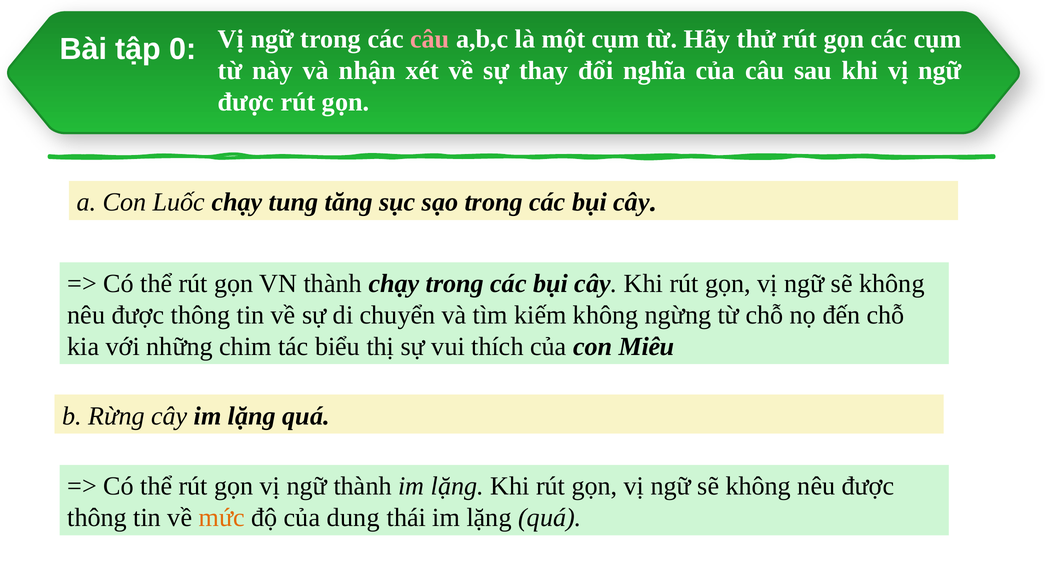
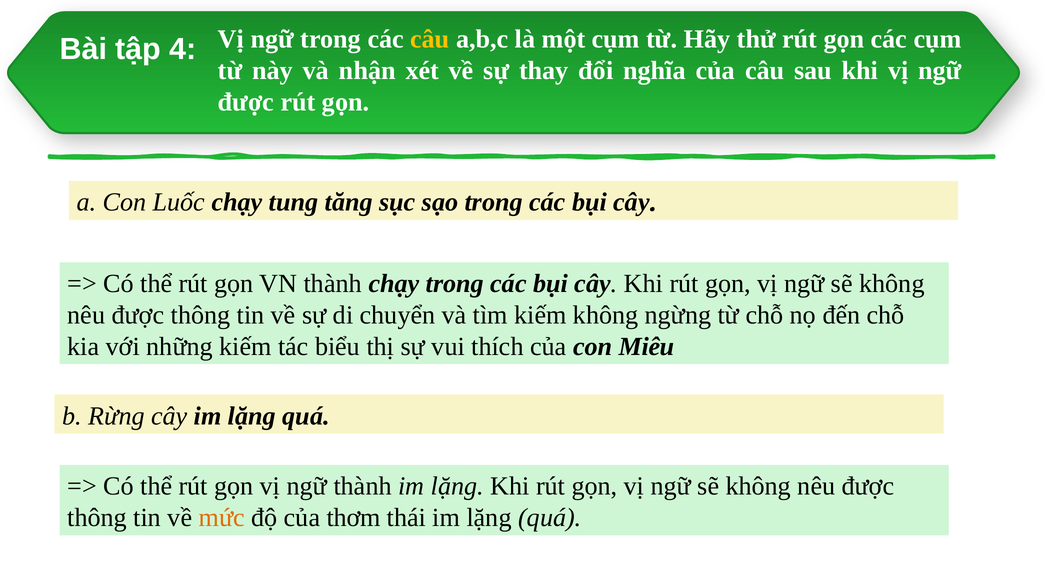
0: 0 -> 4 (183, 49)
câu colour: pink -> yellow (430, 39)
những chim: chim -> kiếm (246, 346)
dung: dung -> thơm (354, 518)
